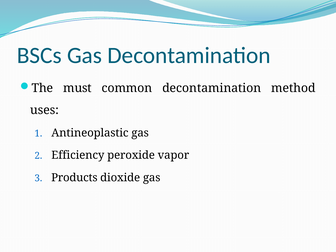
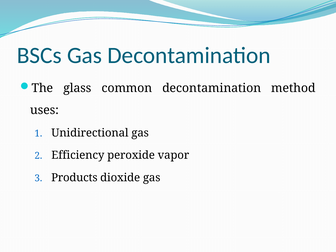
must: must -> glass (77, 88)
Antineoplastic: Antineoplastic -> Unidirectional (90, 133)
